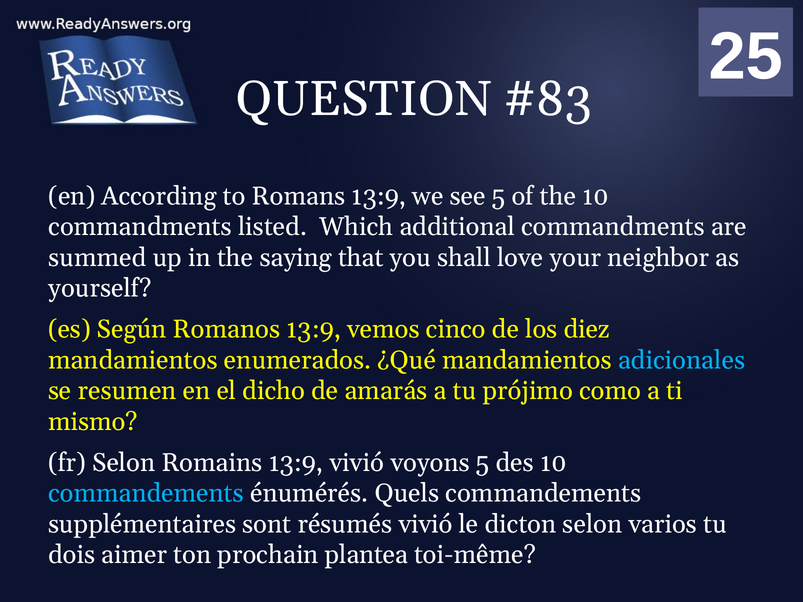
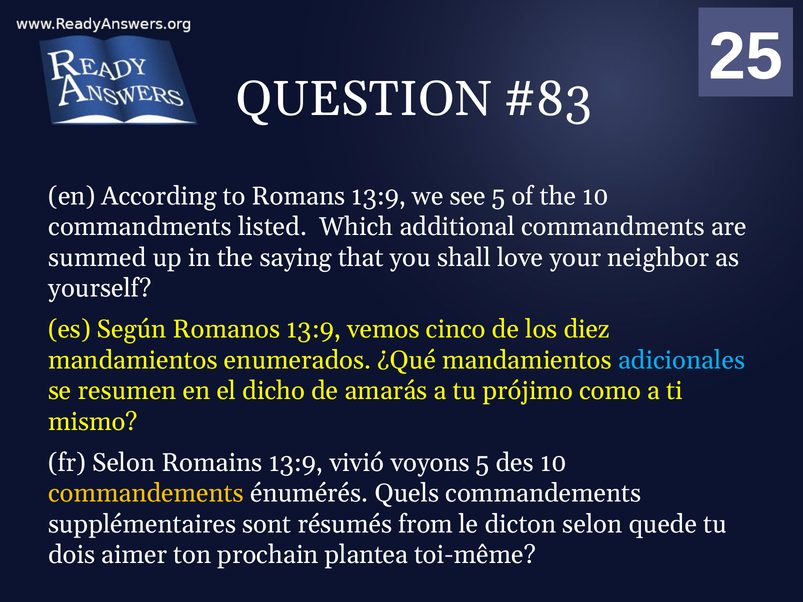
commandements colour: light blue -> yellow (146, 494)
résumés vivió: vivió -> from (426, 524)
varios: varios -> quede (663, 524)
